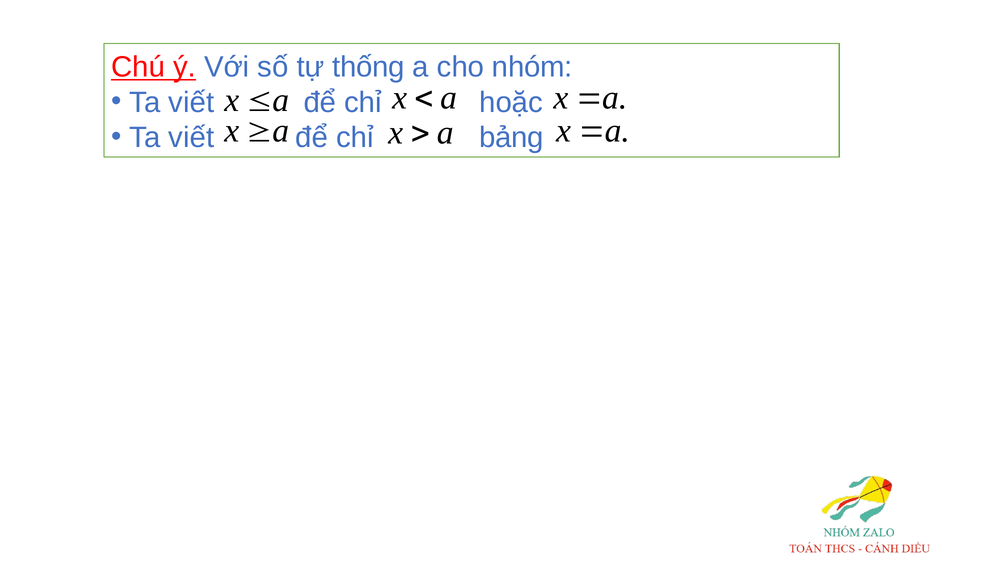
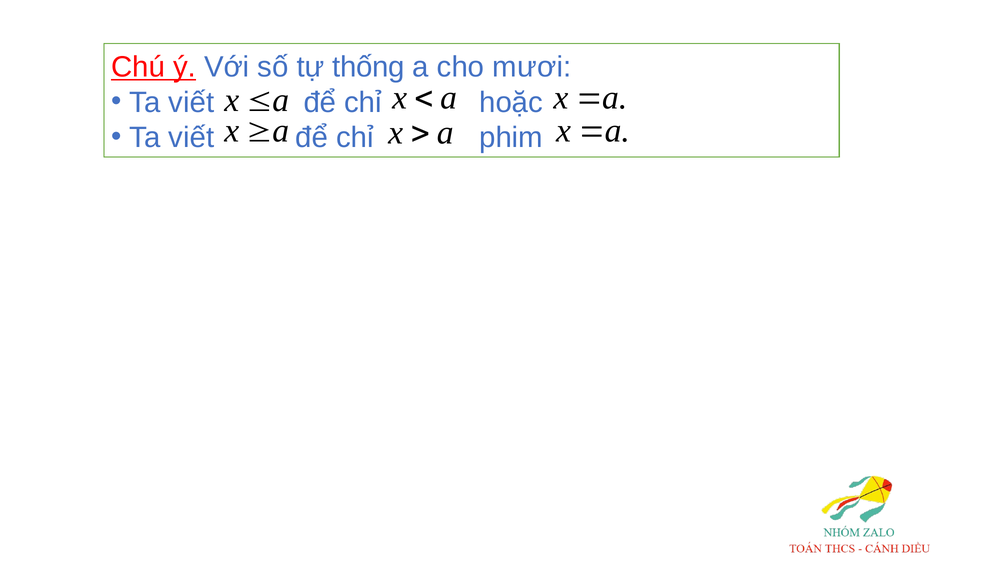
nhóm: nhóm -> mươi (532, 67)
bảng: bảng -> phim (511, 138)
